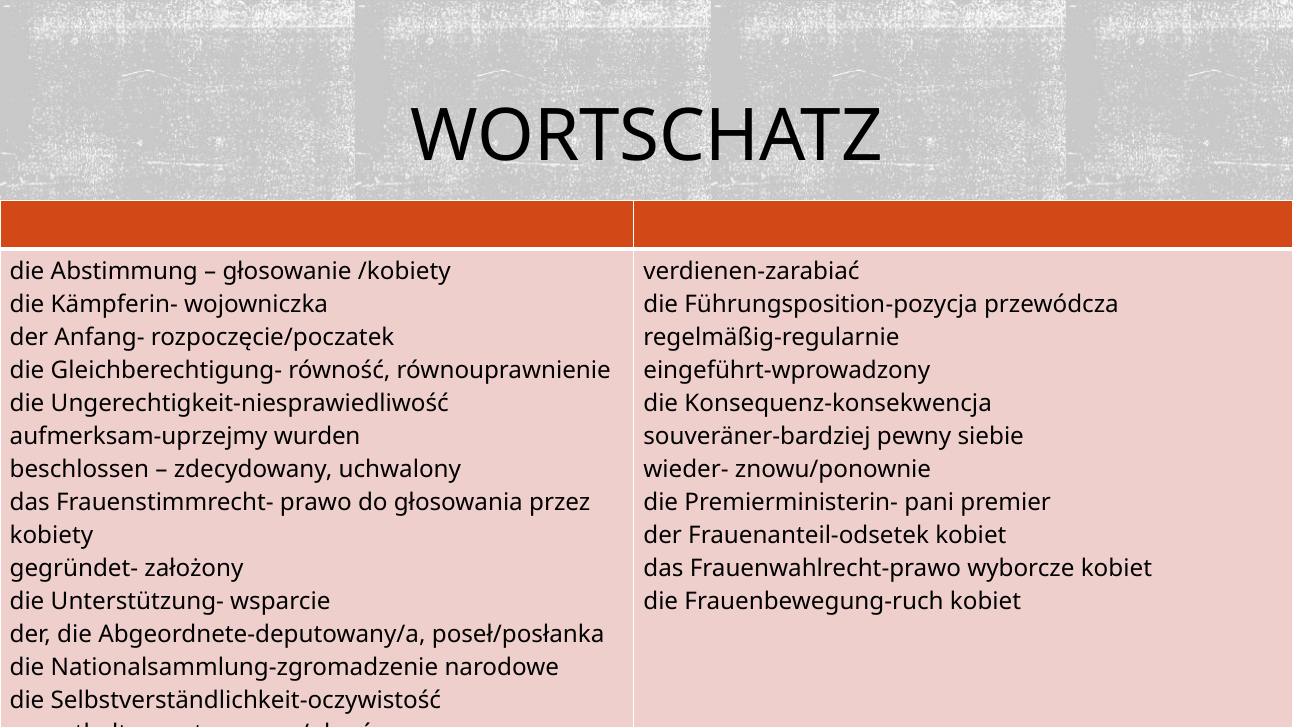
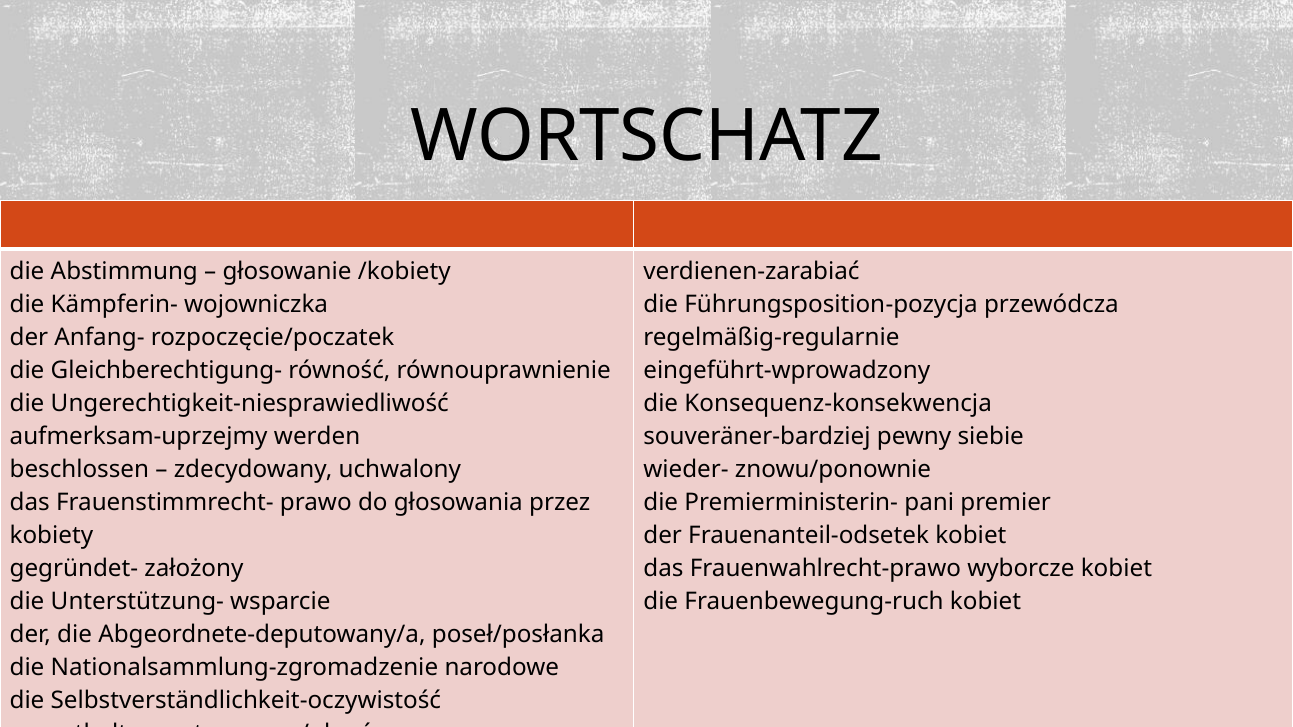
wurden: wurden -> werden (317, 437)
